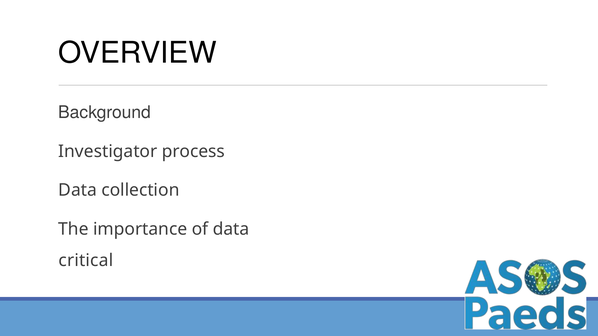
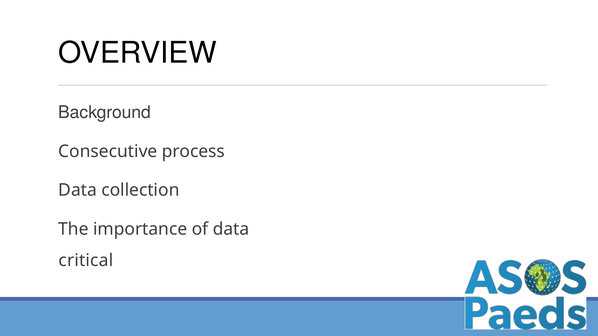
Investigator: Investigator -> Consecutive (108, 152)
